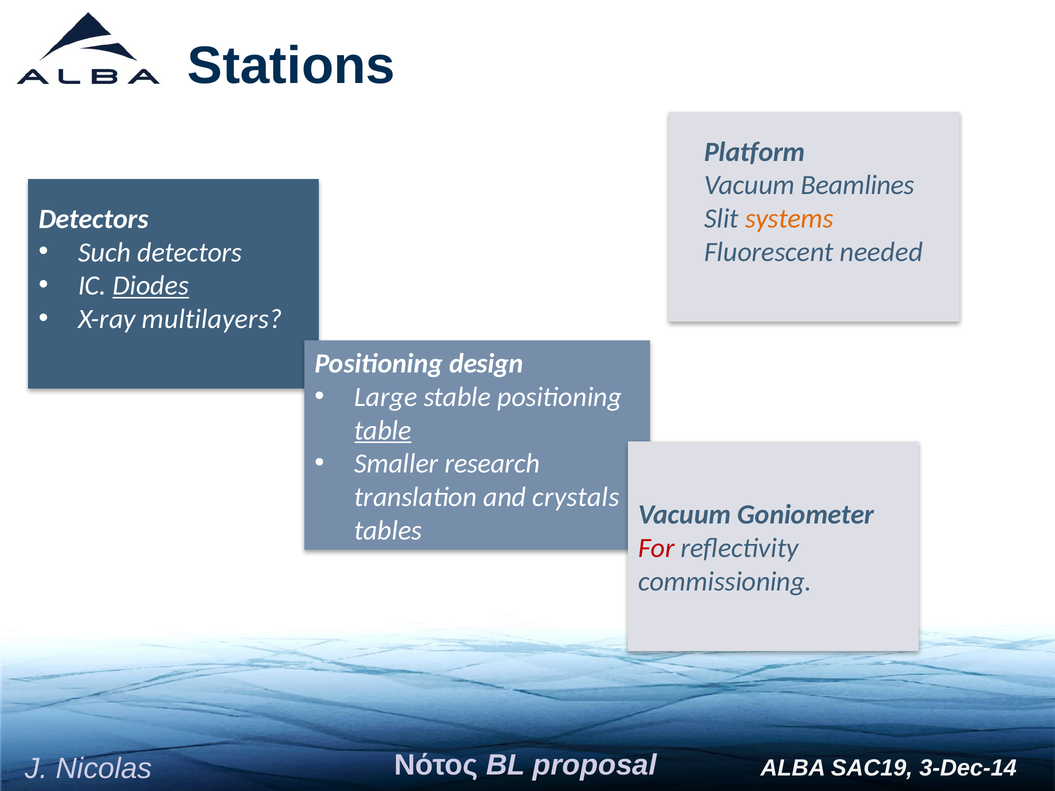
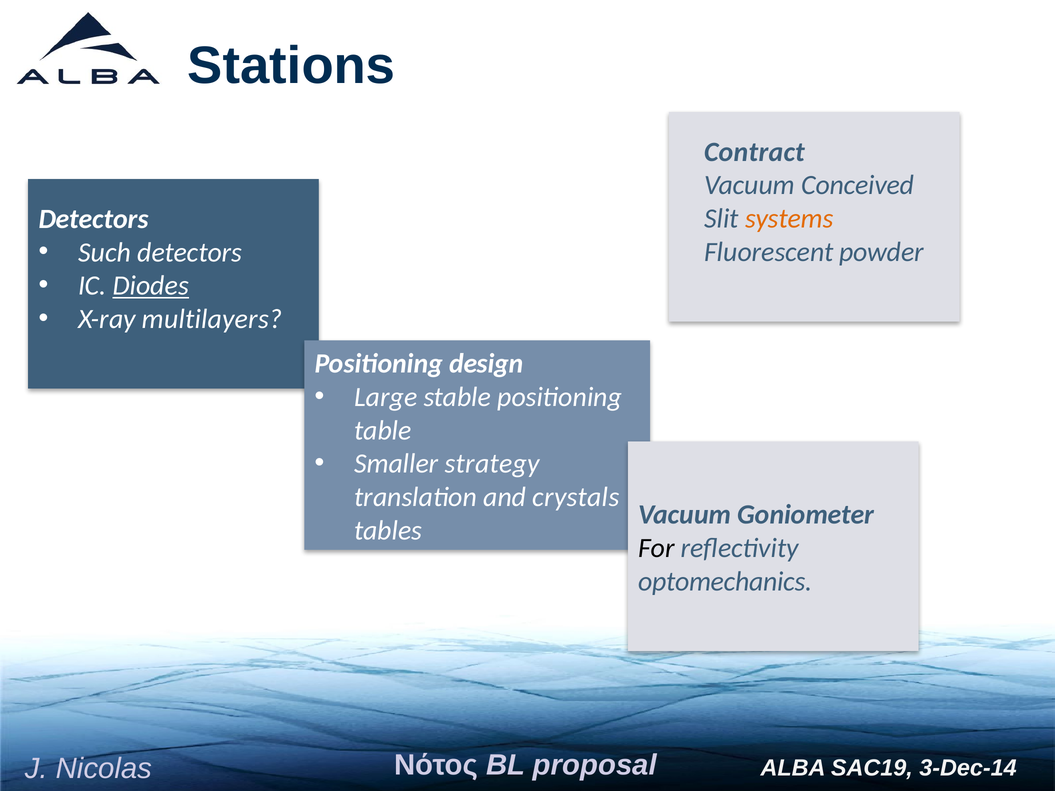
Platform: Platform -> Contract (755, 152)
Beamlines: Beamlines -> Conceived (858, 185)
needed: needed -> powder (881, 252)
table underline: present -> none (383, 430)
research: research -> strategy (492, 464)
For colour: red -> black (656, 548)
commissioning: commissioning -> optomechanics (725, 582)
